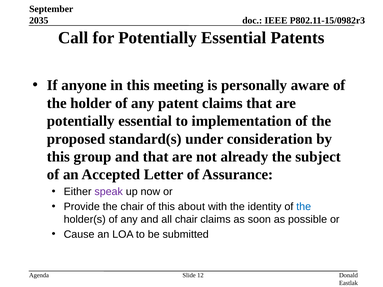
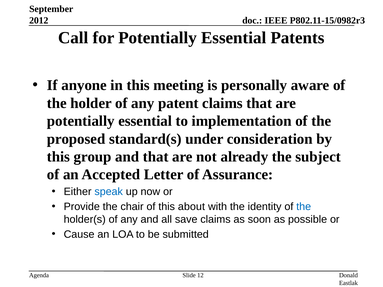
2035: 2035 -> 2012 (39, 20)
speak colour: purple -> blue (109, 192)
all chair: chair -> save (186, 220)
